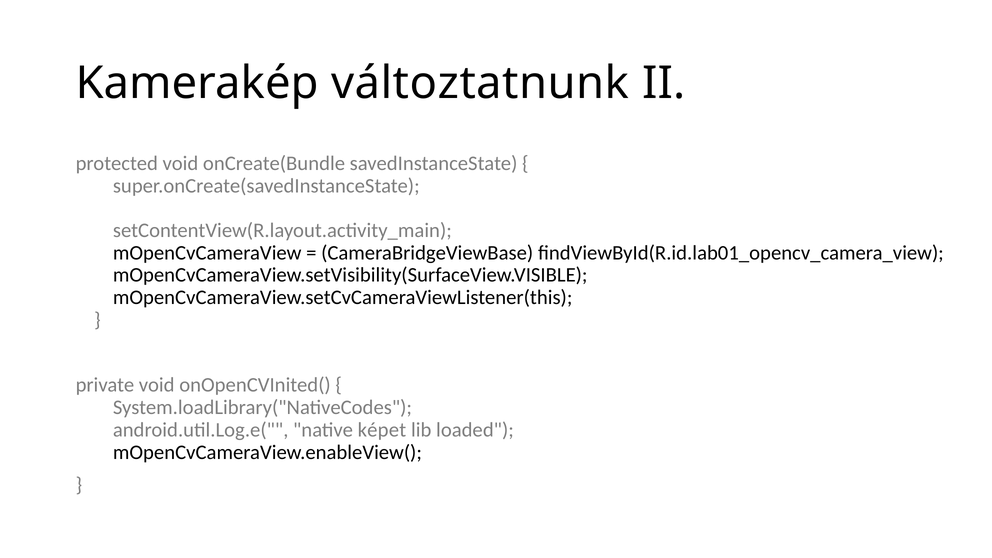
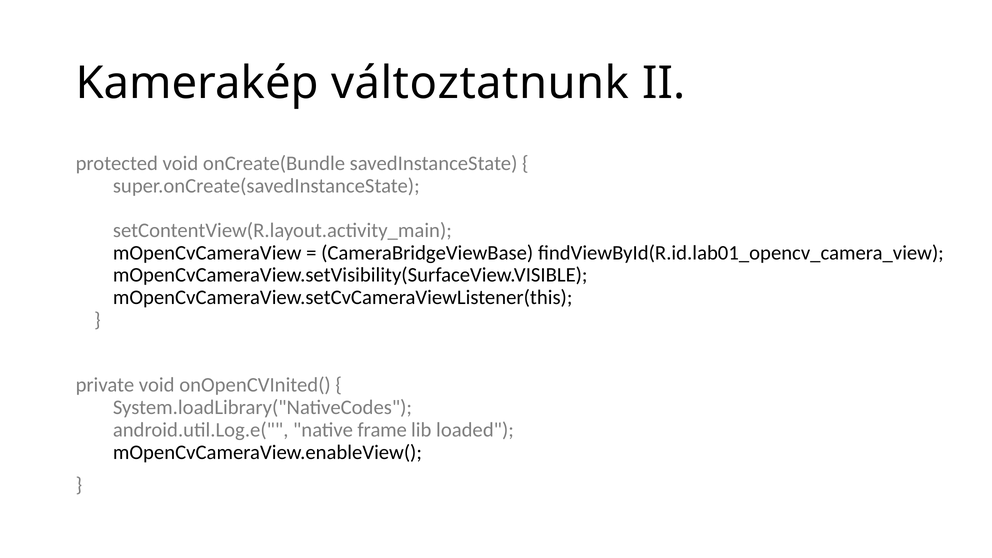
képet: képet -> frame (382, 430)
